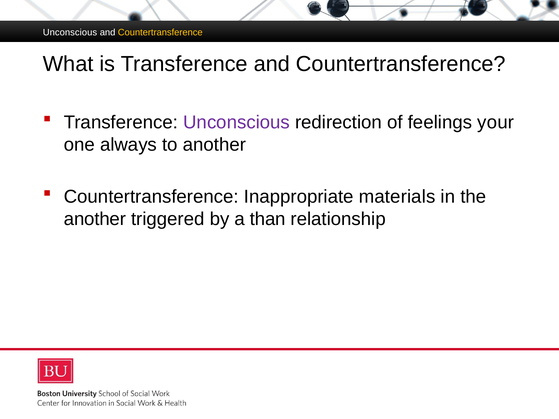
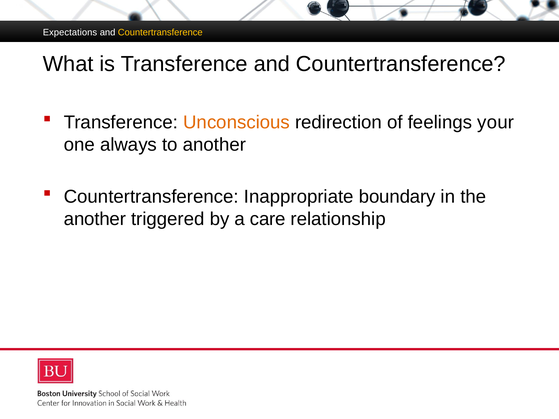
Unconscious: Unconscious -> Expectations (70, 32)
Unconscious colour: purple -> orange (237, 122)
materials: materials -> boundary (397, 197)
than: than -> care (268, 219)
